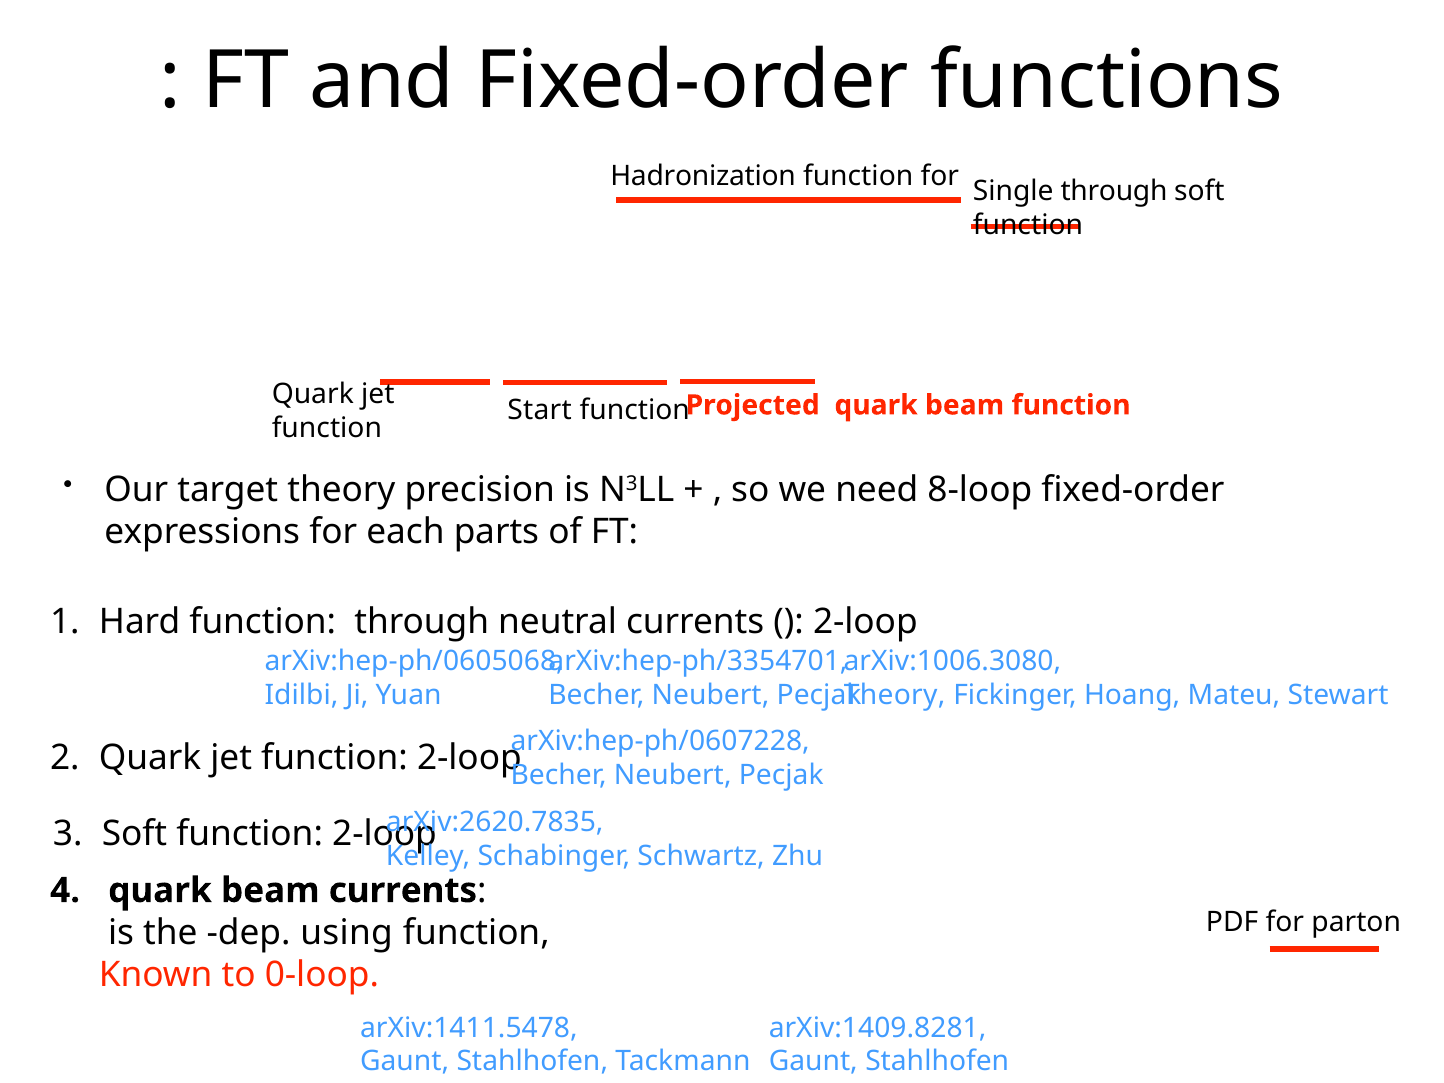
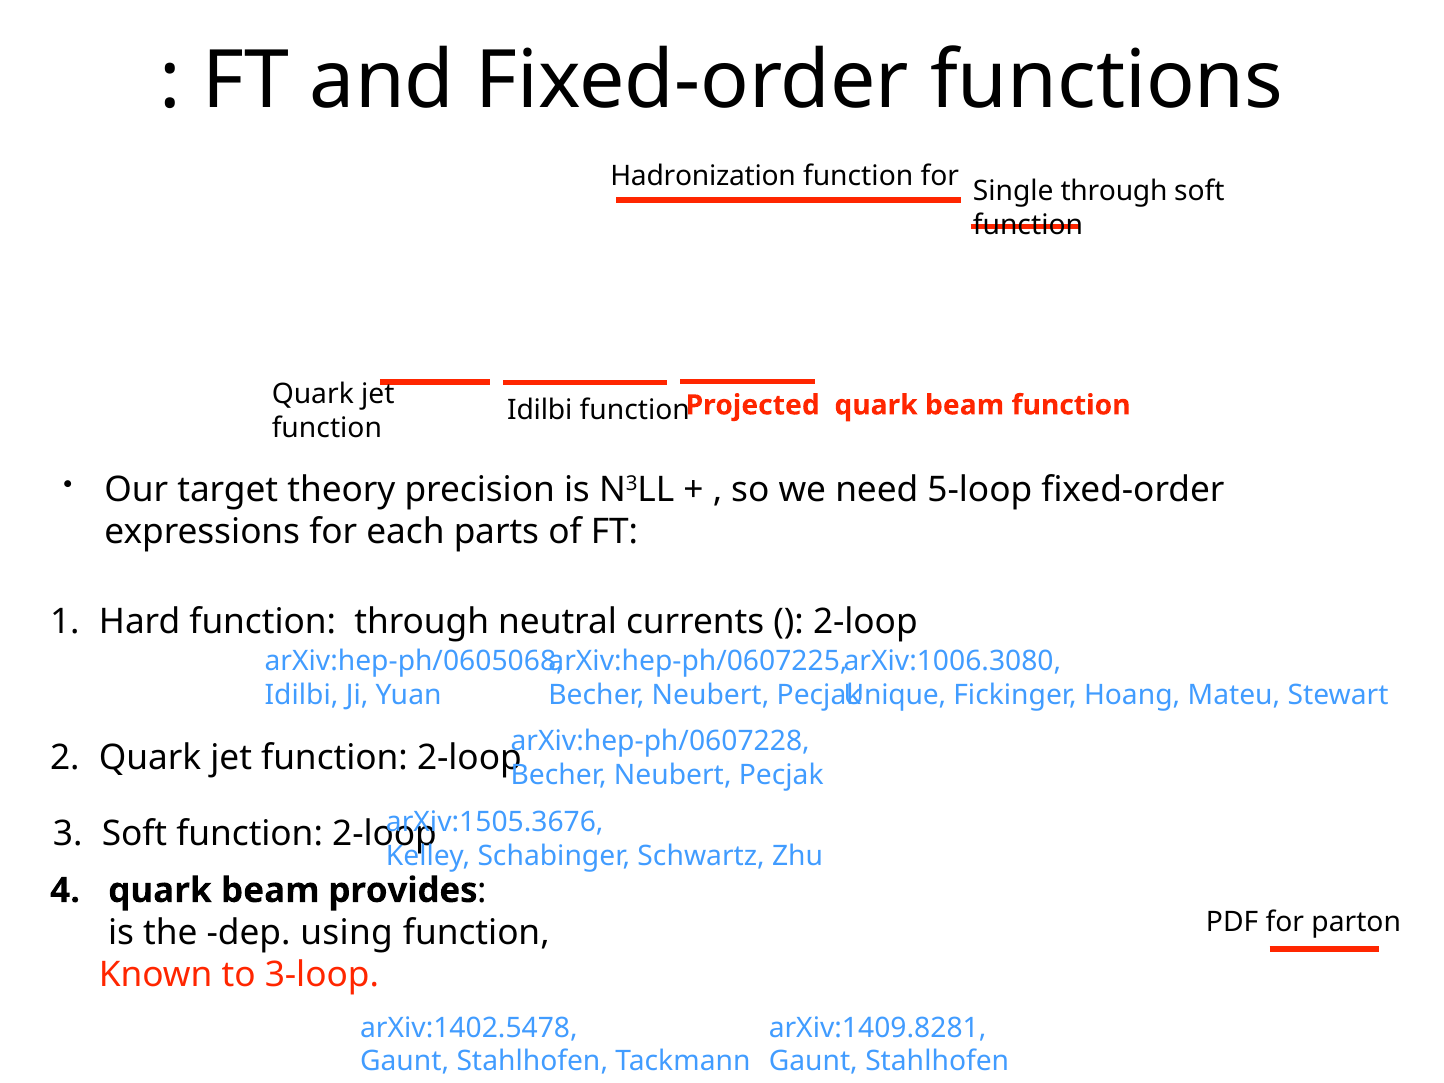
Start: Start -> Idilbi (540, 410)
8-loop: 8-loop -> 5-loop (980, 490)
arXiv:hep-ph/3354701: arXiv:hep-ph/3354701 -> arXiv:hep-ph/0607225 (698, 661)
Theory: Theory -> Unique (895, 695)
arXiv:2620.7835: arXiv:2620.7835 -> arXiv:1505.3676 (495, 822)
beam currents: currents -> provides (403, 890)
0-loop: 0-loop -> 3-loop (322, 975)
arXiv:1411.5478: arXiv:1411.5478 -> arXiv:1402.5478 (469, 1028)
